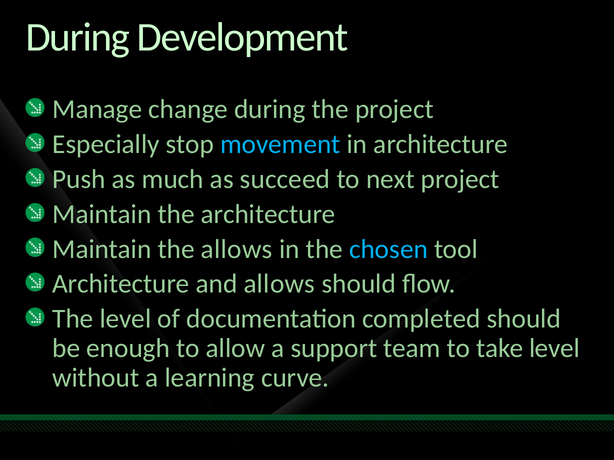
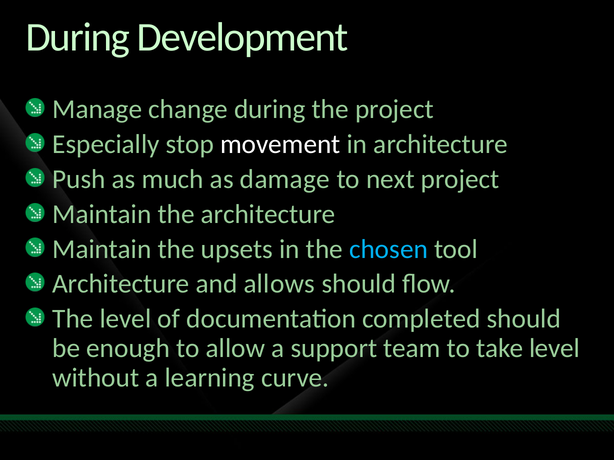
movement colour: light blue -> white (280, 144)
succeed: succeed -> damage (285, 179)
the allows: allows -> upsets (237, 249)
